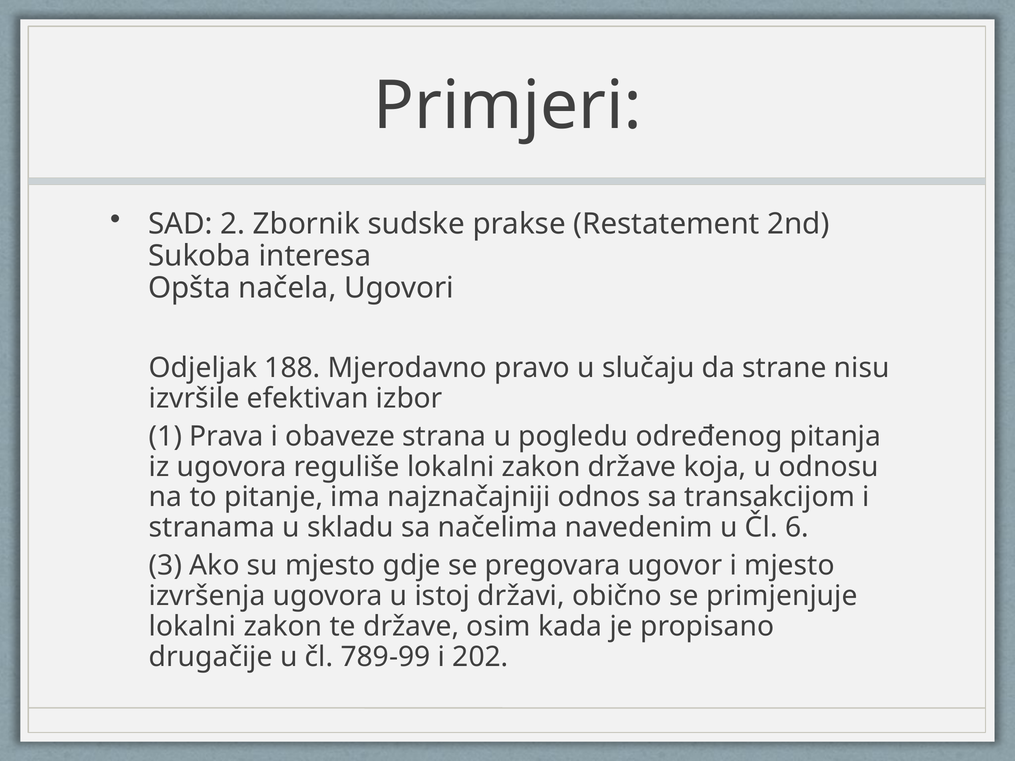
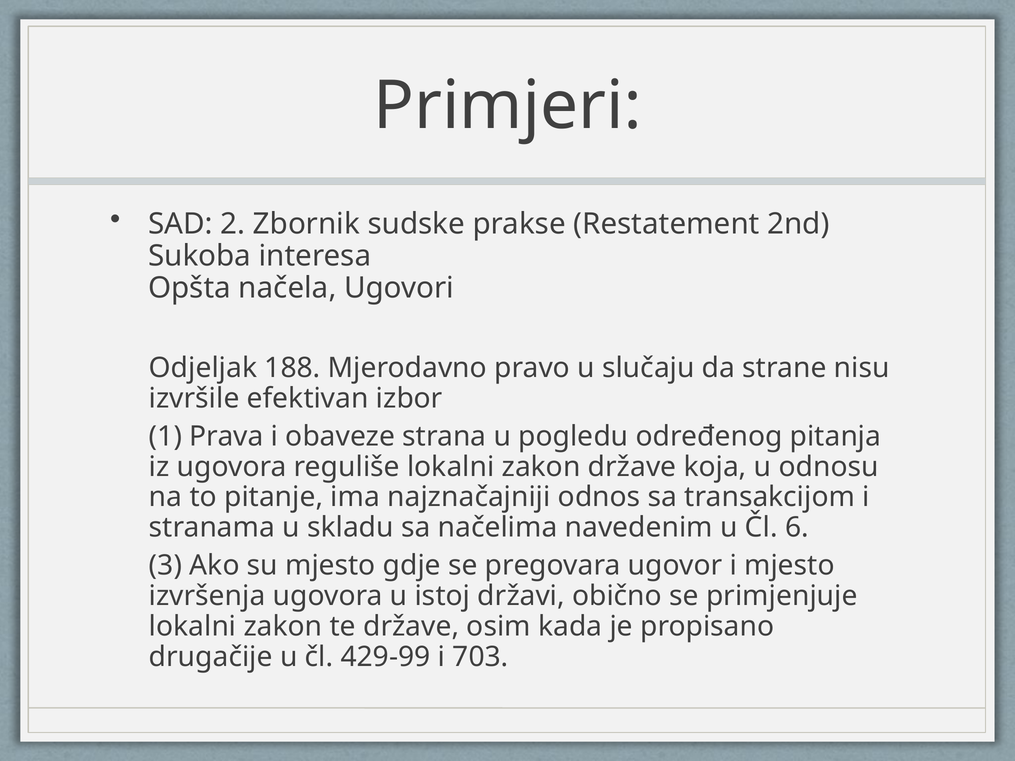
789-99: 789-99 -> 429-99 (386, 657)
202: 202 -> 703 (480, 657)
